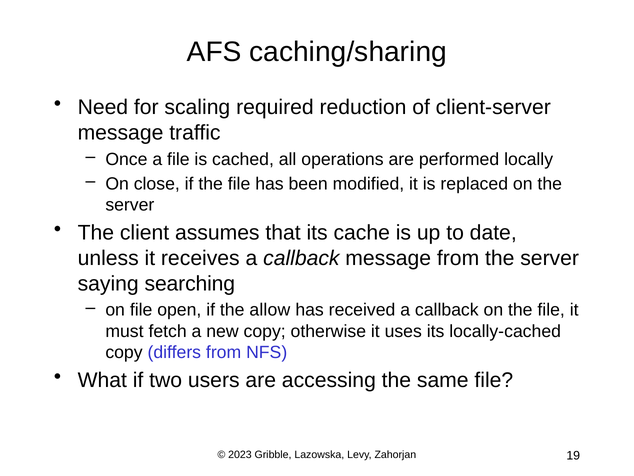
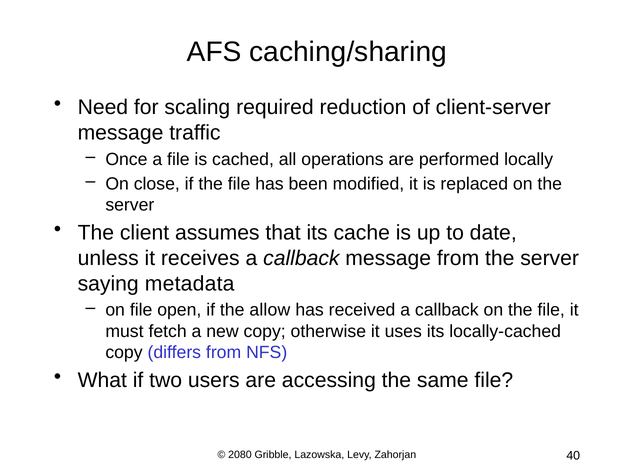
searching: searching -> metadata (190, 283)
2023: 2023 -> 2080 (240, 454)
19: 19 -> 40 (573, 455)
